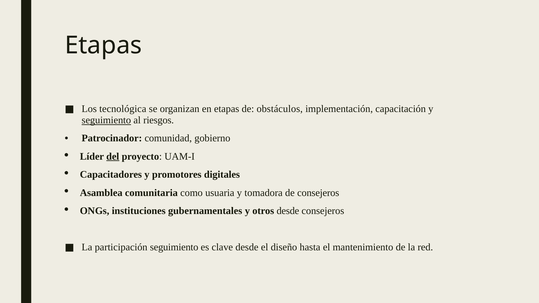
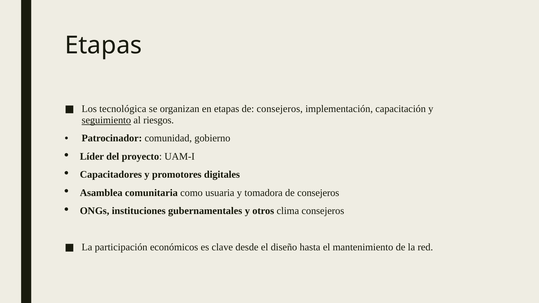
etapas de obstáculos: obstáculos -> consejeros (280, 109)
del underline: present -> none (113, 157)
otros desde: desde -> clima (288, 211)
participación seguimiento: seguimiento -> económicos (174, 247)
